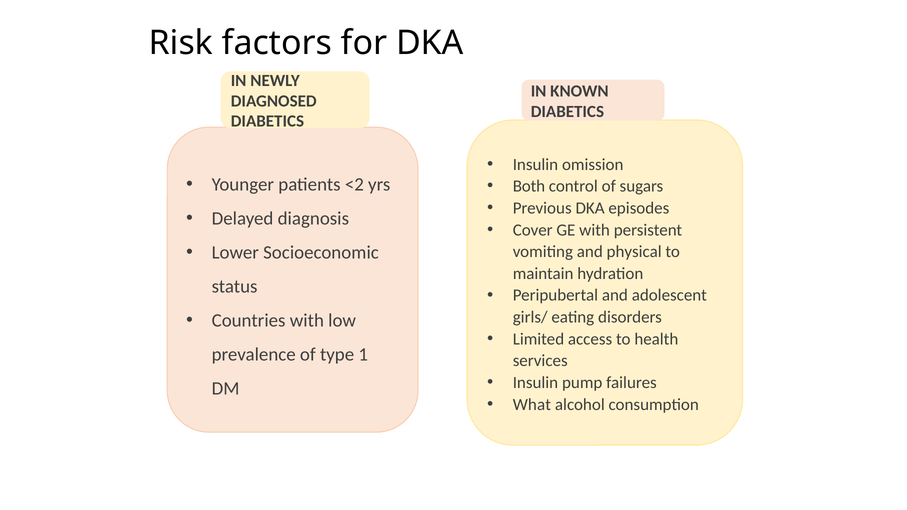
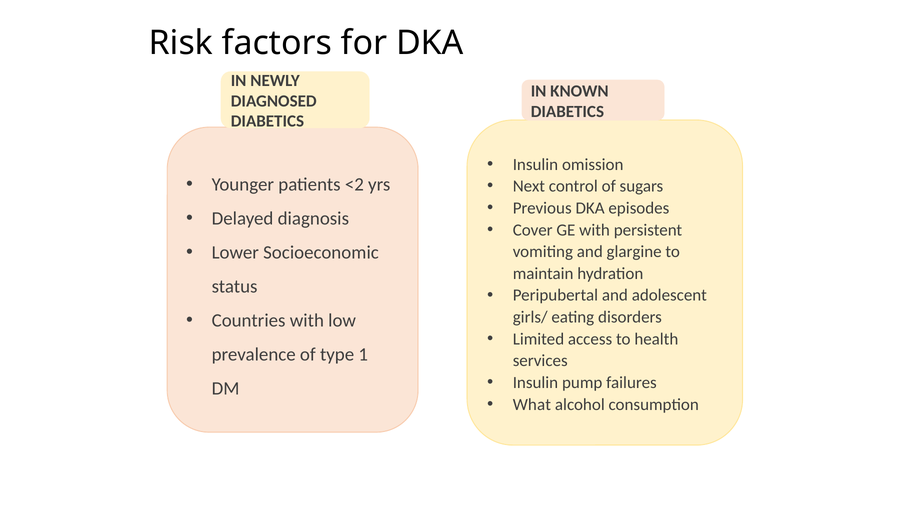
Both: Both -> Next (529, 186)
physical: physical -> glargine (634, 252)
